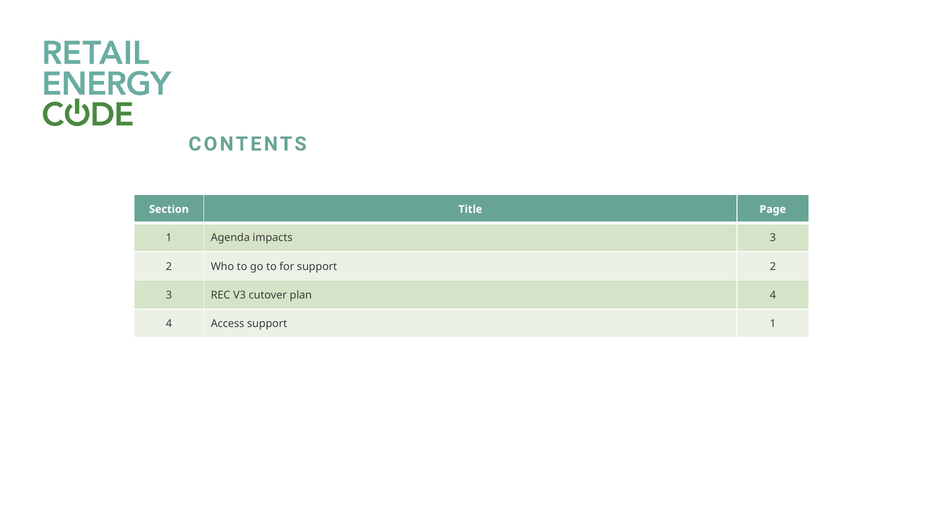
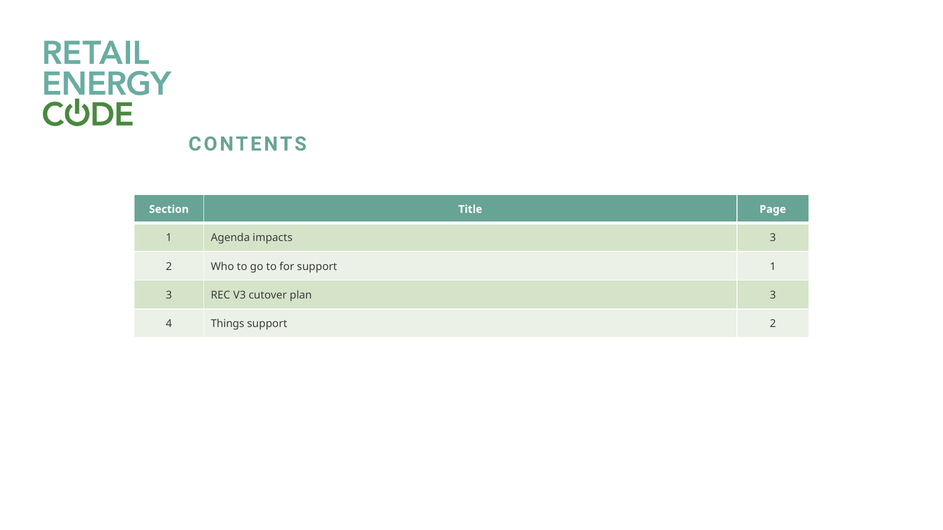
support 2: 2 -> 1 (773, 267)
plan 4: 4 -> 3 (773, 295)
Access: Access -> Things (228, 324)
support 1: 1 -> 2 (773, 324)
